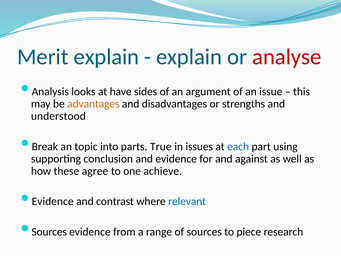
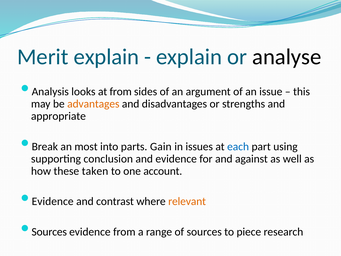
analyse colour: red -> black (287, 57)
at have: have -> from (121, 92)
understood: understood -> appropriate (58, 116)
topic: topic -> most (86, 146)
True: True -> Gain (161, 146)
agree: agree -> taken (95, 171)
achieve: achieve -> account (163, 171)
relevant colour: blue -> orange (187, 201)
